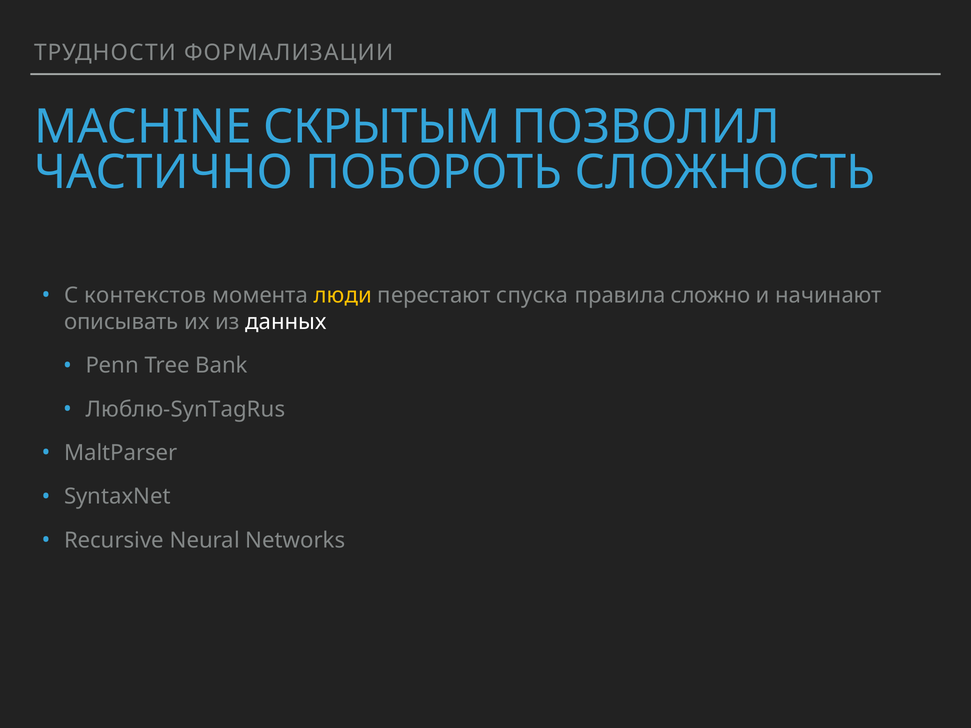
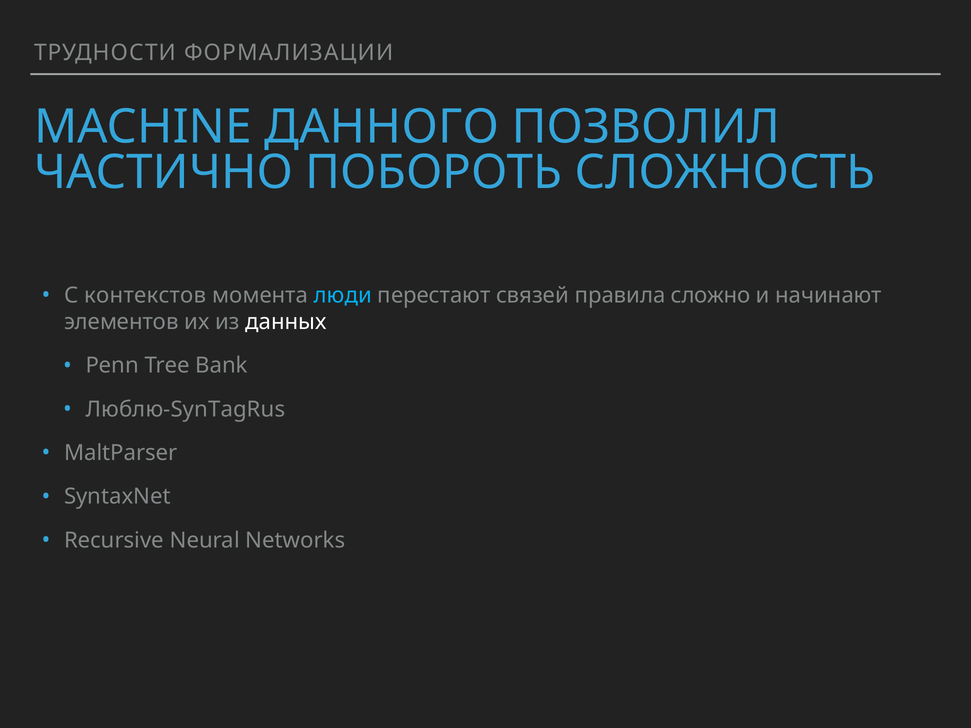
СКРЫТЫМ: СКРЫТЫМ -> ДАННОГО (382, 127)
люди colour: yellow -> light blue (343, 295)
спуска: спуска -> связей (532, 295)
описывать: описывать -> элементов (121, 322)
